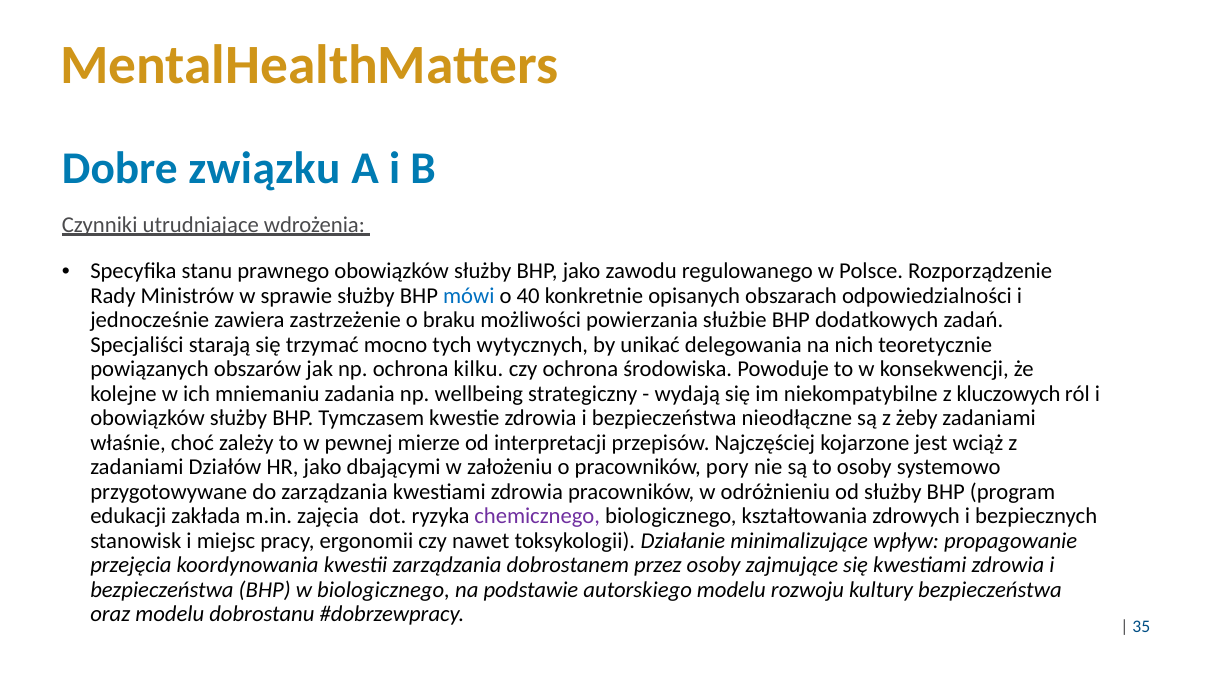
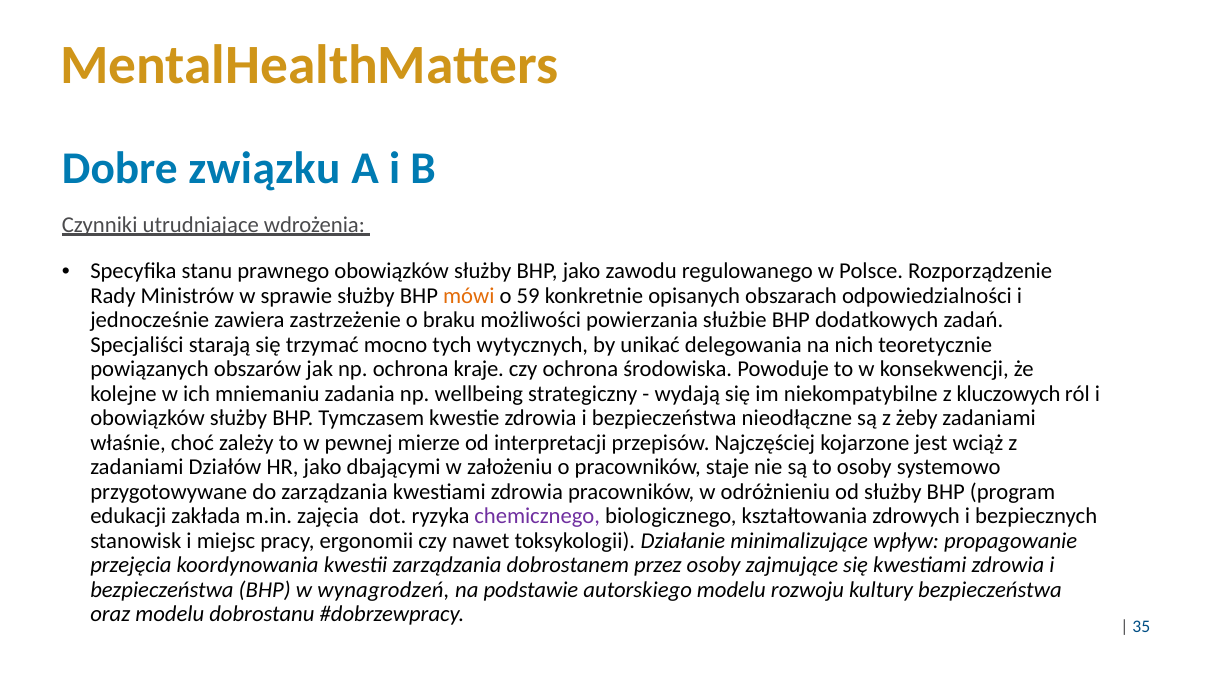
mówi colour: blue -> orange (469, 296)
40: 40 -> 59 (528, 296)
kilku: kilku -> kraje (479, 370)
pory: pory -> staje (728, 468)
w biologicznego: biologicznego -> wynagrodzeń (383, 590)
